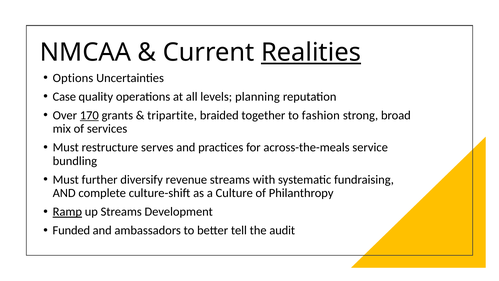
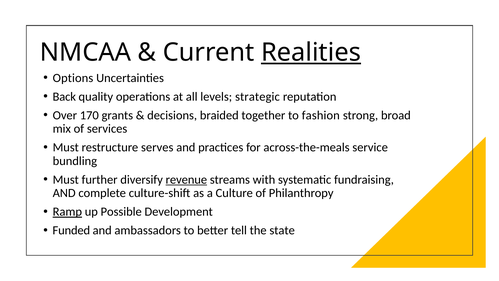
Case: Case -> Back (64, 96)
planning: planning -> strategic (257, 96)
170 underline: present -> none (89, 115)
tripartite: tripartite -> decisions (172, 115)
revenue underline: none -> present (186, 179)
up Streams: Streams -> Possible (121, 212)
audit: audit -> state (282, 230)
